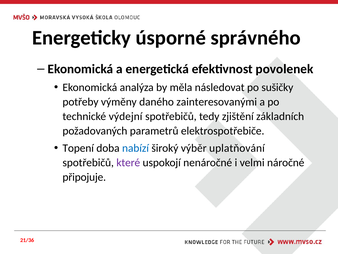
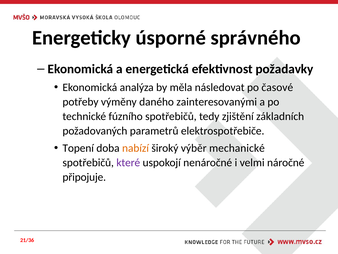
povolenek: povolenek -> požadavky (285, 69)
sušičky: sušičky -> časové (277, 87)
výdejní: výdejní -> fúzního (126, 116)
nabízí colour: blue -> orange (136, 148)
uplatňování: uplatňování -> mechanické (237, 148)
